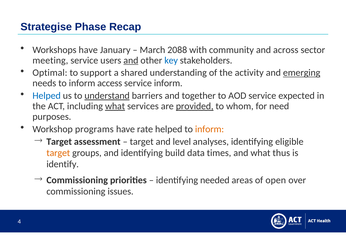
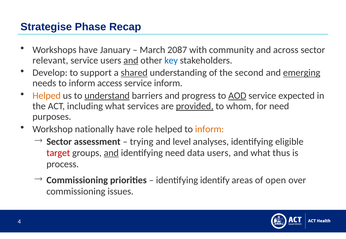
2088: 2088 -> 2087 (177, 50)
meeting: meeting -> relevant (50, 60)
Optimal: Optimal -> Develop (50, 73)
shared underline: none -> present (134, 73)
activity: activity -> second (249, 73)
Helped colour: blue -> orange (47, 96)
together: together -> progress (199, 96)
AOD underline: none -> present (237, 96)
what underline: present -> none (115, 106)
programs: programs -> nationally (94, 129)
rate: rate -> role (145, 129)
Target: Target -> Sector (59, 142)
target: target -> trying (142, 142)
target colour: orange -> red (58, 153)
and underline: none -> present (111, 153)
identifying build: build -> need (175, 153)
data times: times -> users (219, 153)
identify: identify -> process (63, 164)
needed: needed -> identify (215, 180)
